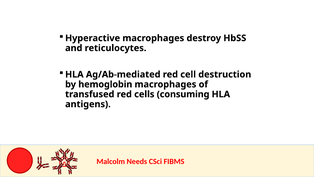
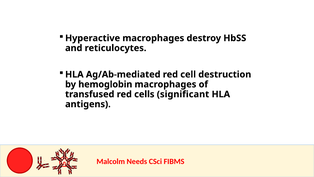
consuming: consuming -> significant (183, 94)
